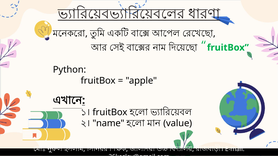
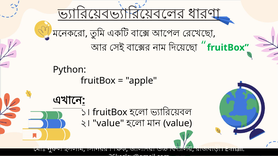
name: name -> value (108, 124)
